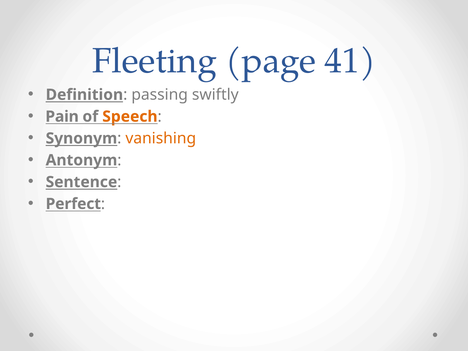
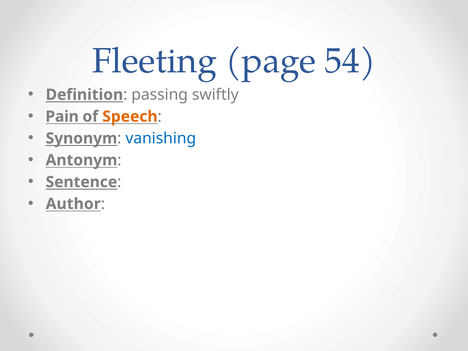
41: 41 -> 54 (350, 61)
vanishing colour: orange -> blue (161, 138)
Perfect: Perfect -> Author (73, 204)
